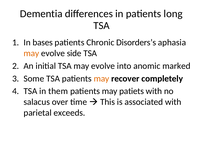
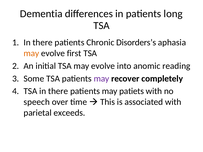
bases: bases -> there (43, 43)
side: side -> first (74, 53)
marked: marked -> reading (176, 66)
may colour: orange -> purple (101, 79)
TSA in them: them -> there (58, 91)
salacus: salacus -> speech (37, 102)
